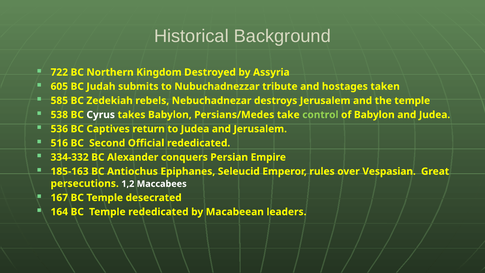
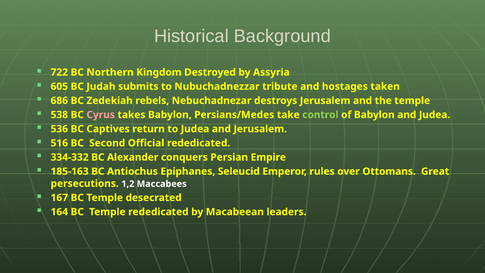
585: 585 -> 686 (59, 101)
Cyrus colour: white -> pink (101, 115)
Vespasian: Vespasian -> Ottomans (389, 171)
